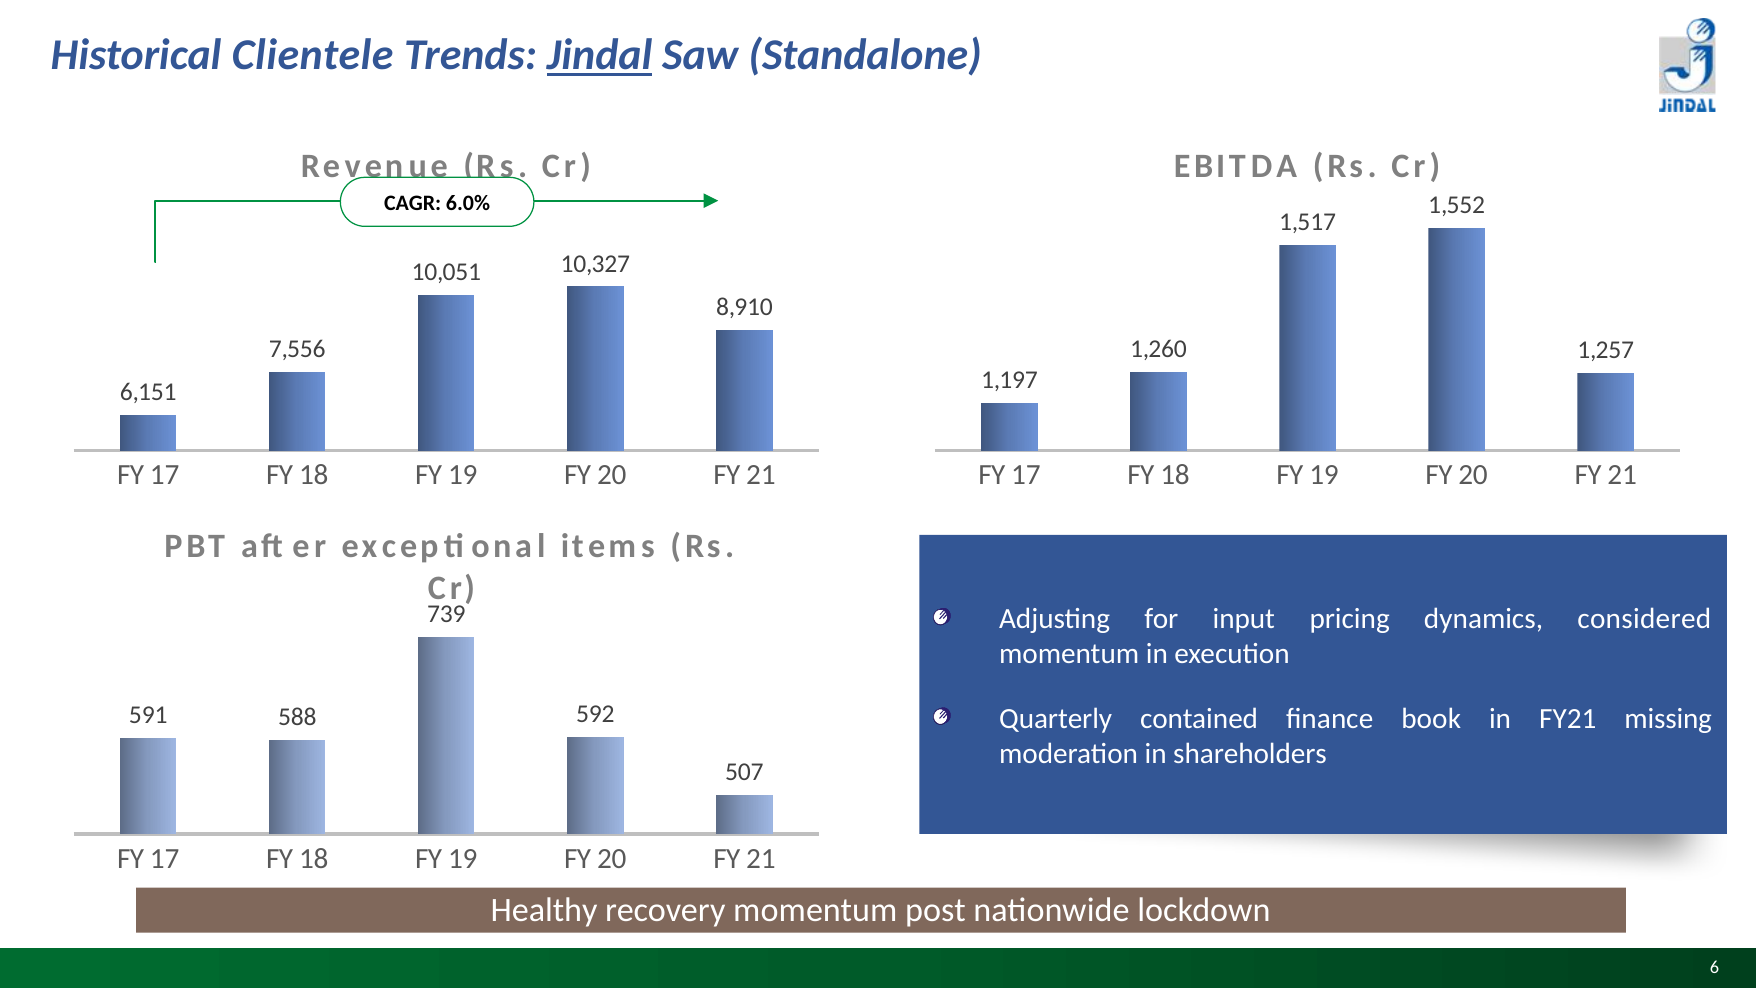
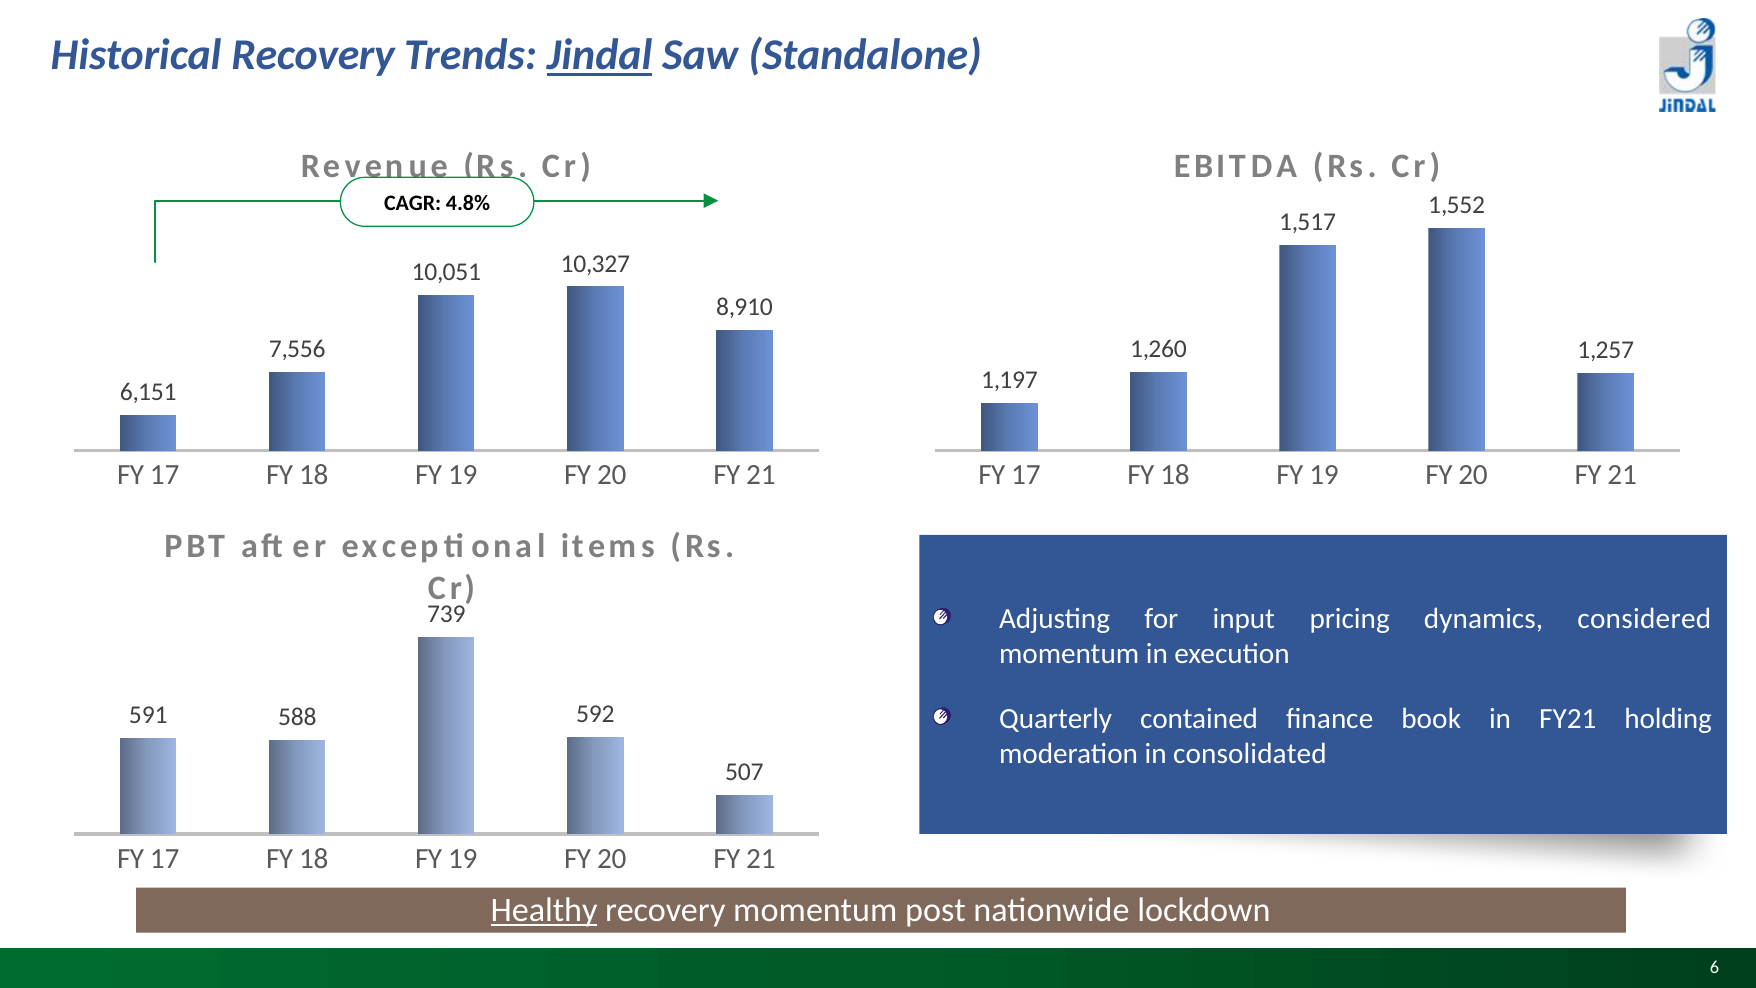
Historical Clientele: Clientele -> Recovery (313, 55)
6.0%: 6.0% -> 4.8% (468, 203)
missing: missing -> holding (1668, 718)
shareholders: shareholders -> consolidated (1250, 754)
Healthy underline: none -> present (544, 910)
